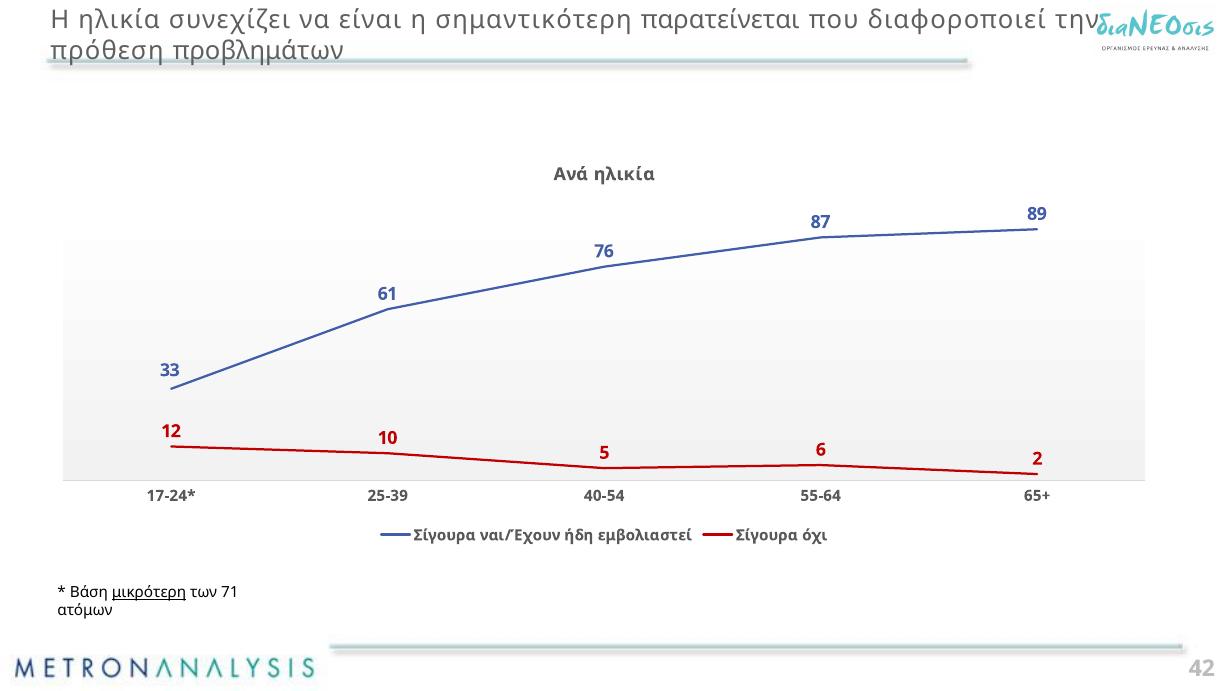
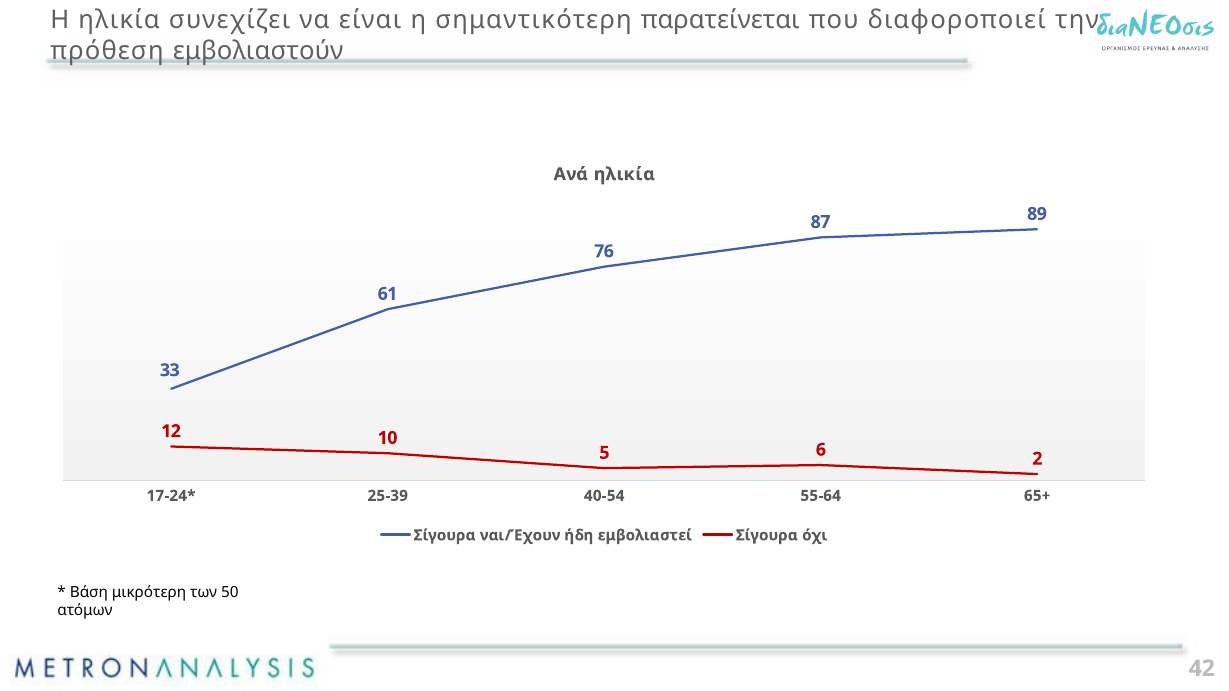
προβλημάτων: προβλημάτων -> εμβολιαστούν (258, 51)
μικρότερη underline: present -> none (149, 593)
71: 71 -> 50 (230, 593)
